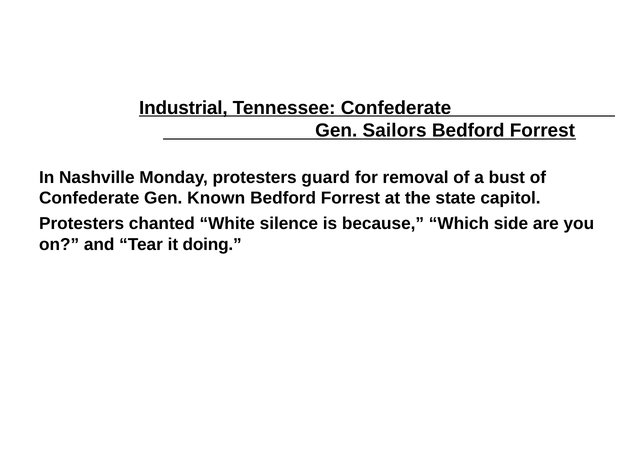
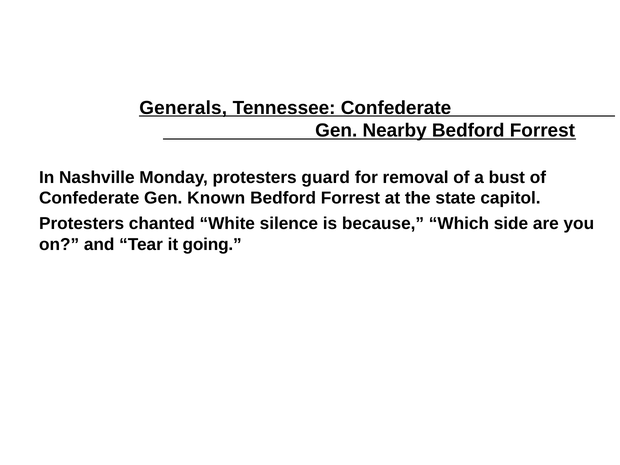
Industrial: Industrial -> Generals (183, 108)
Sailors: Sailors -> Nearby (395, 131)
doing: doing -> going (212, 244)
